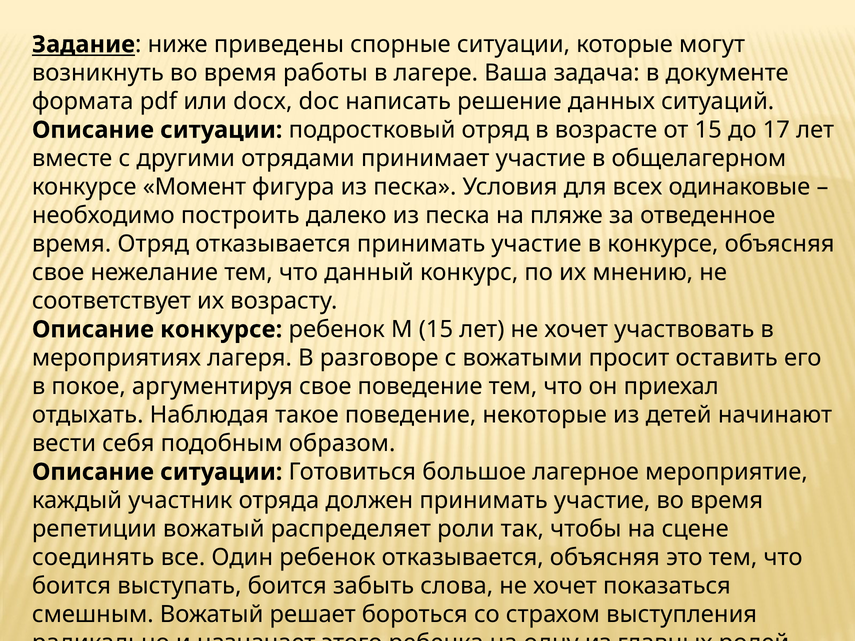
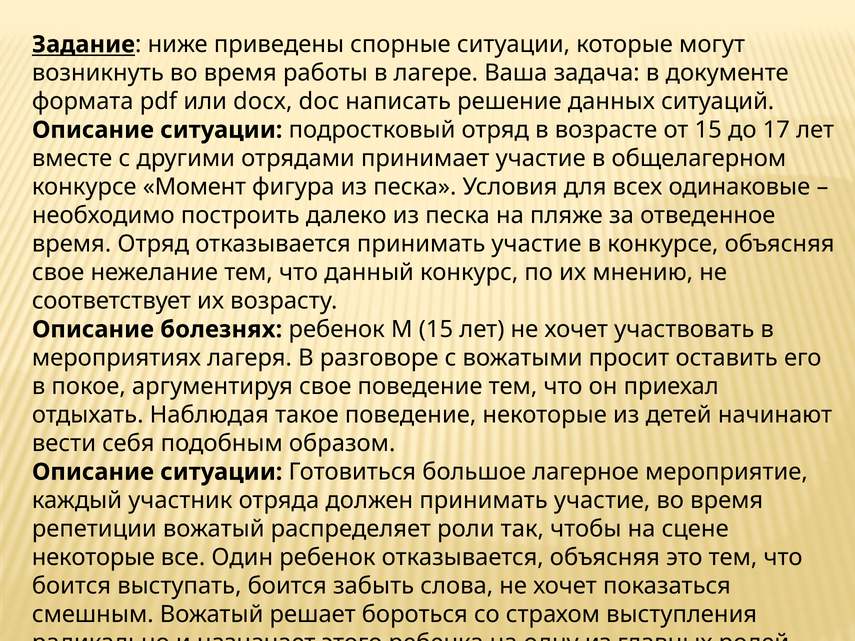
Описание конкурсе: конкурсе -> болезнях (221, 330)
соединять: соединять -> некоторые (93, 558)
